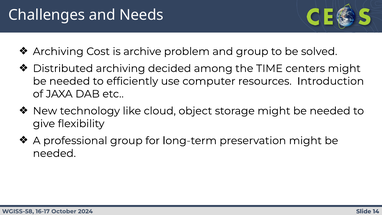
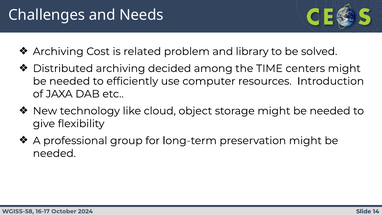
archive: archive -> related (142, 51)
and group: group -> library (252, 51)
